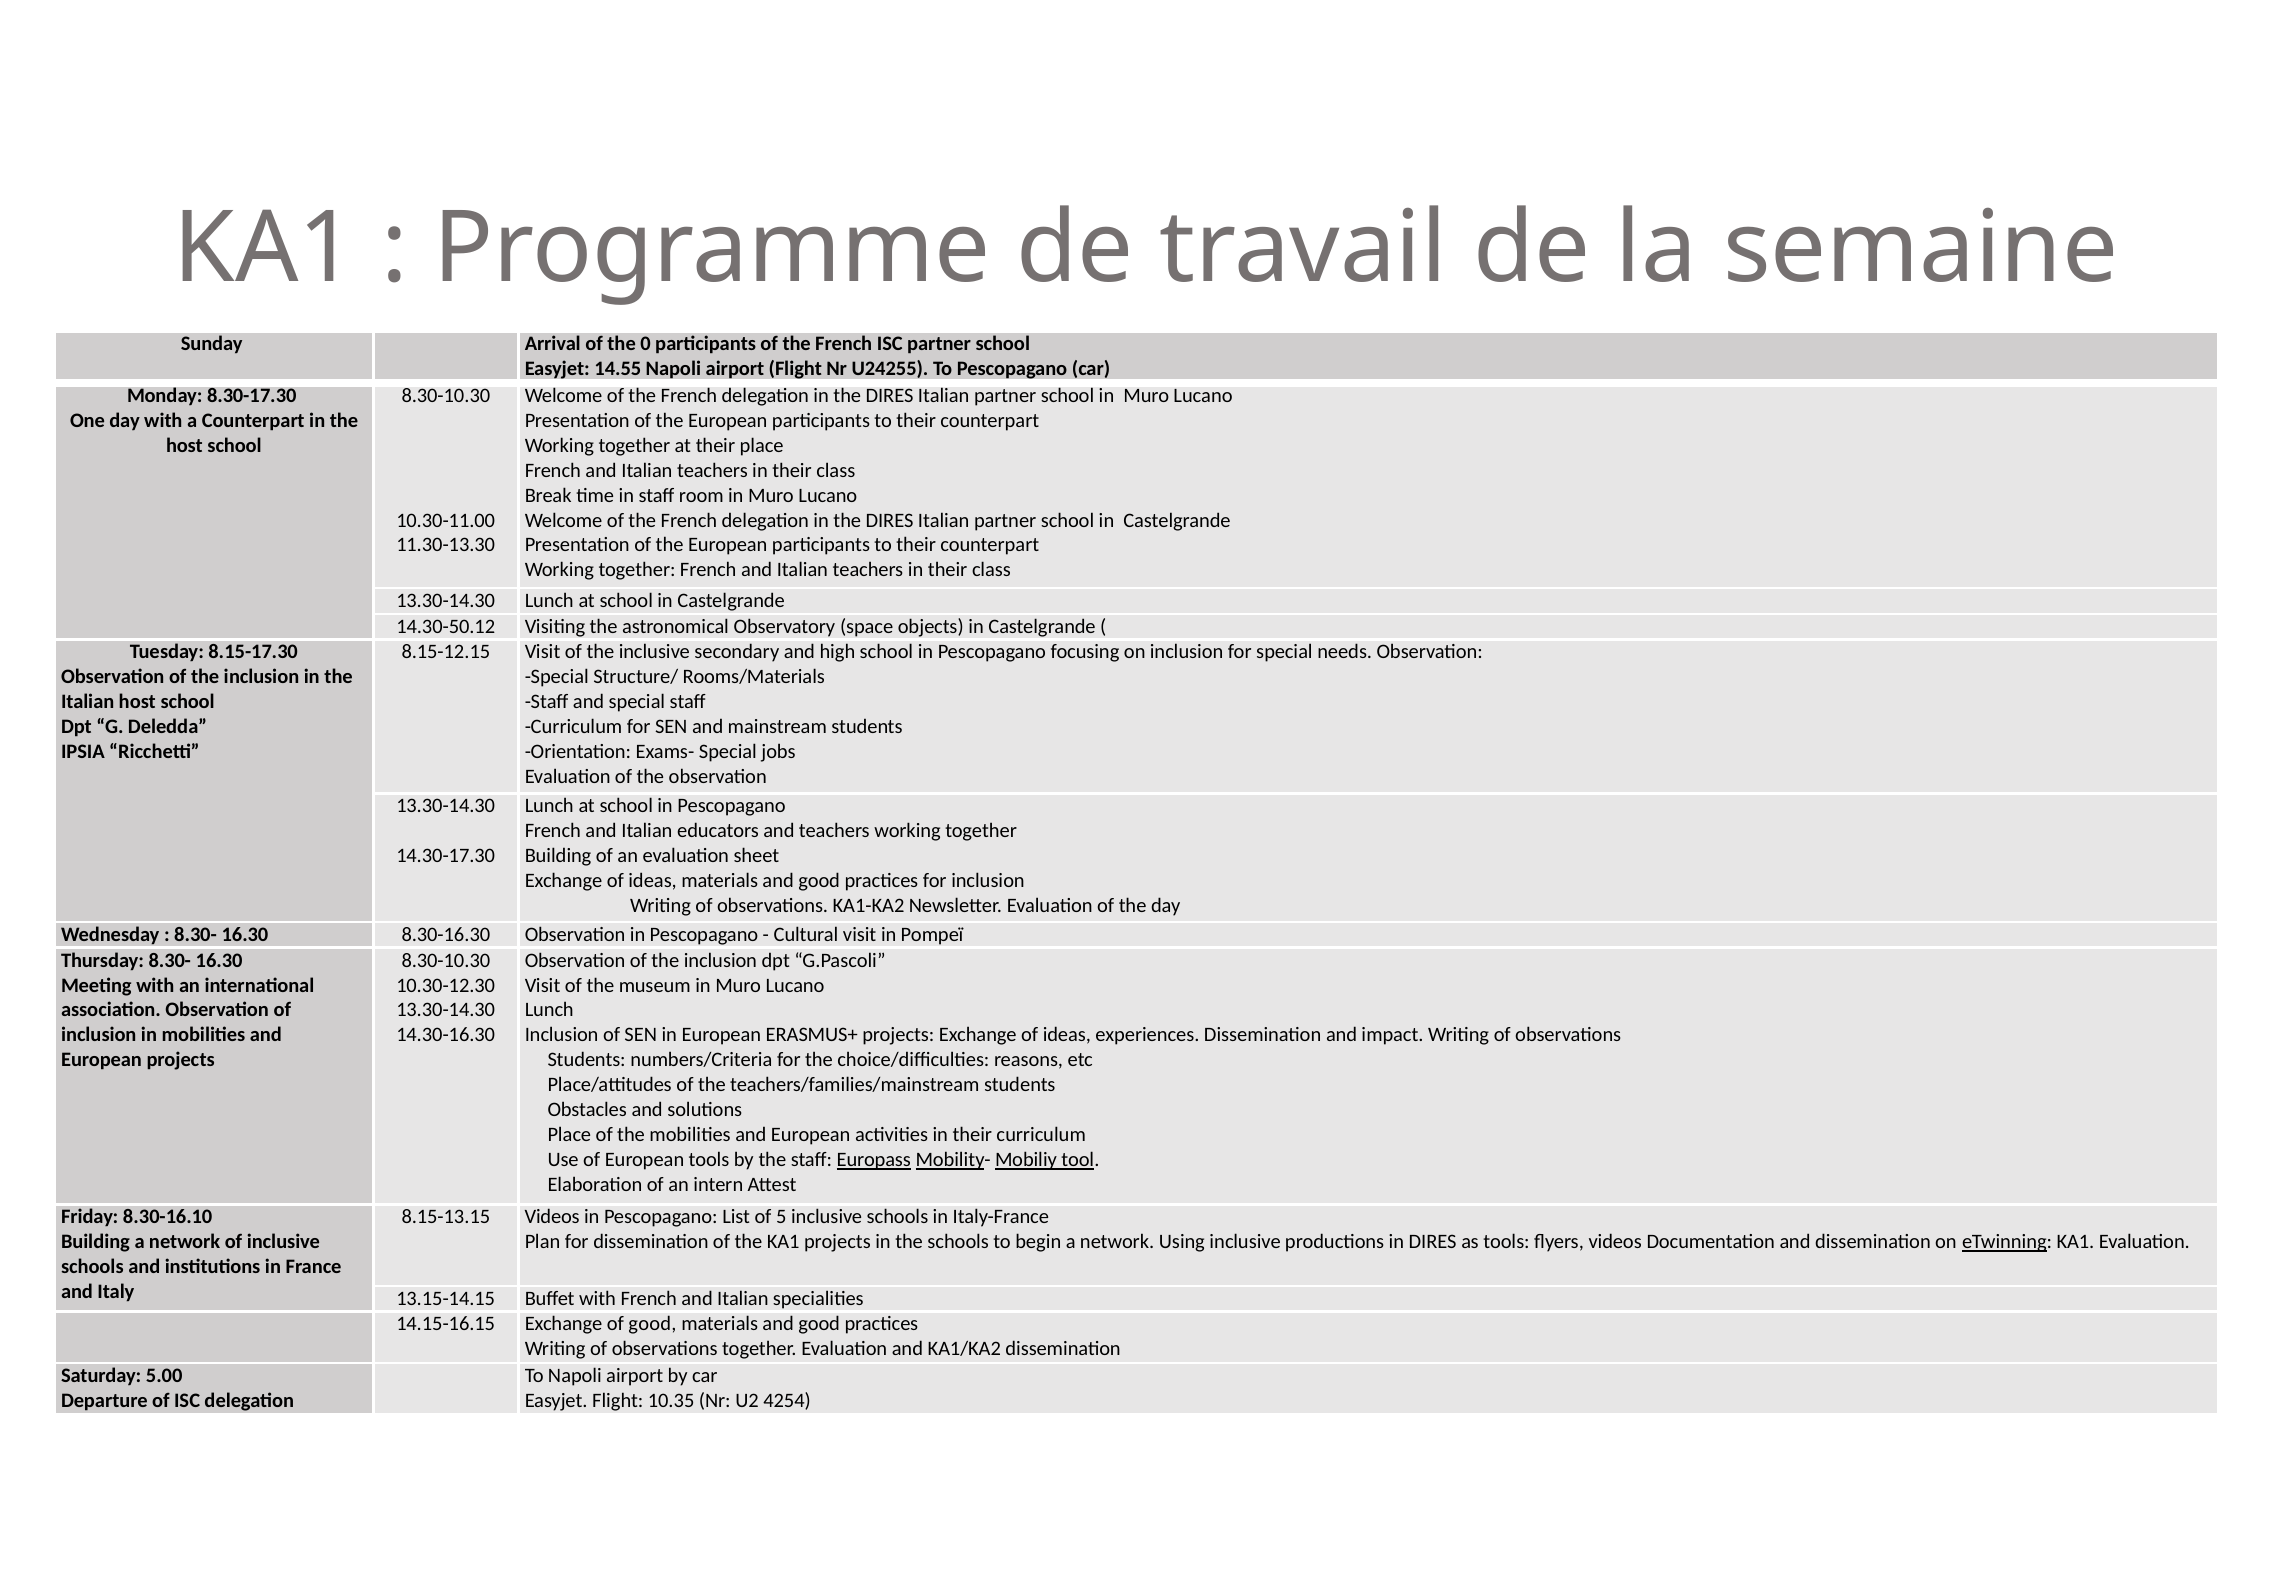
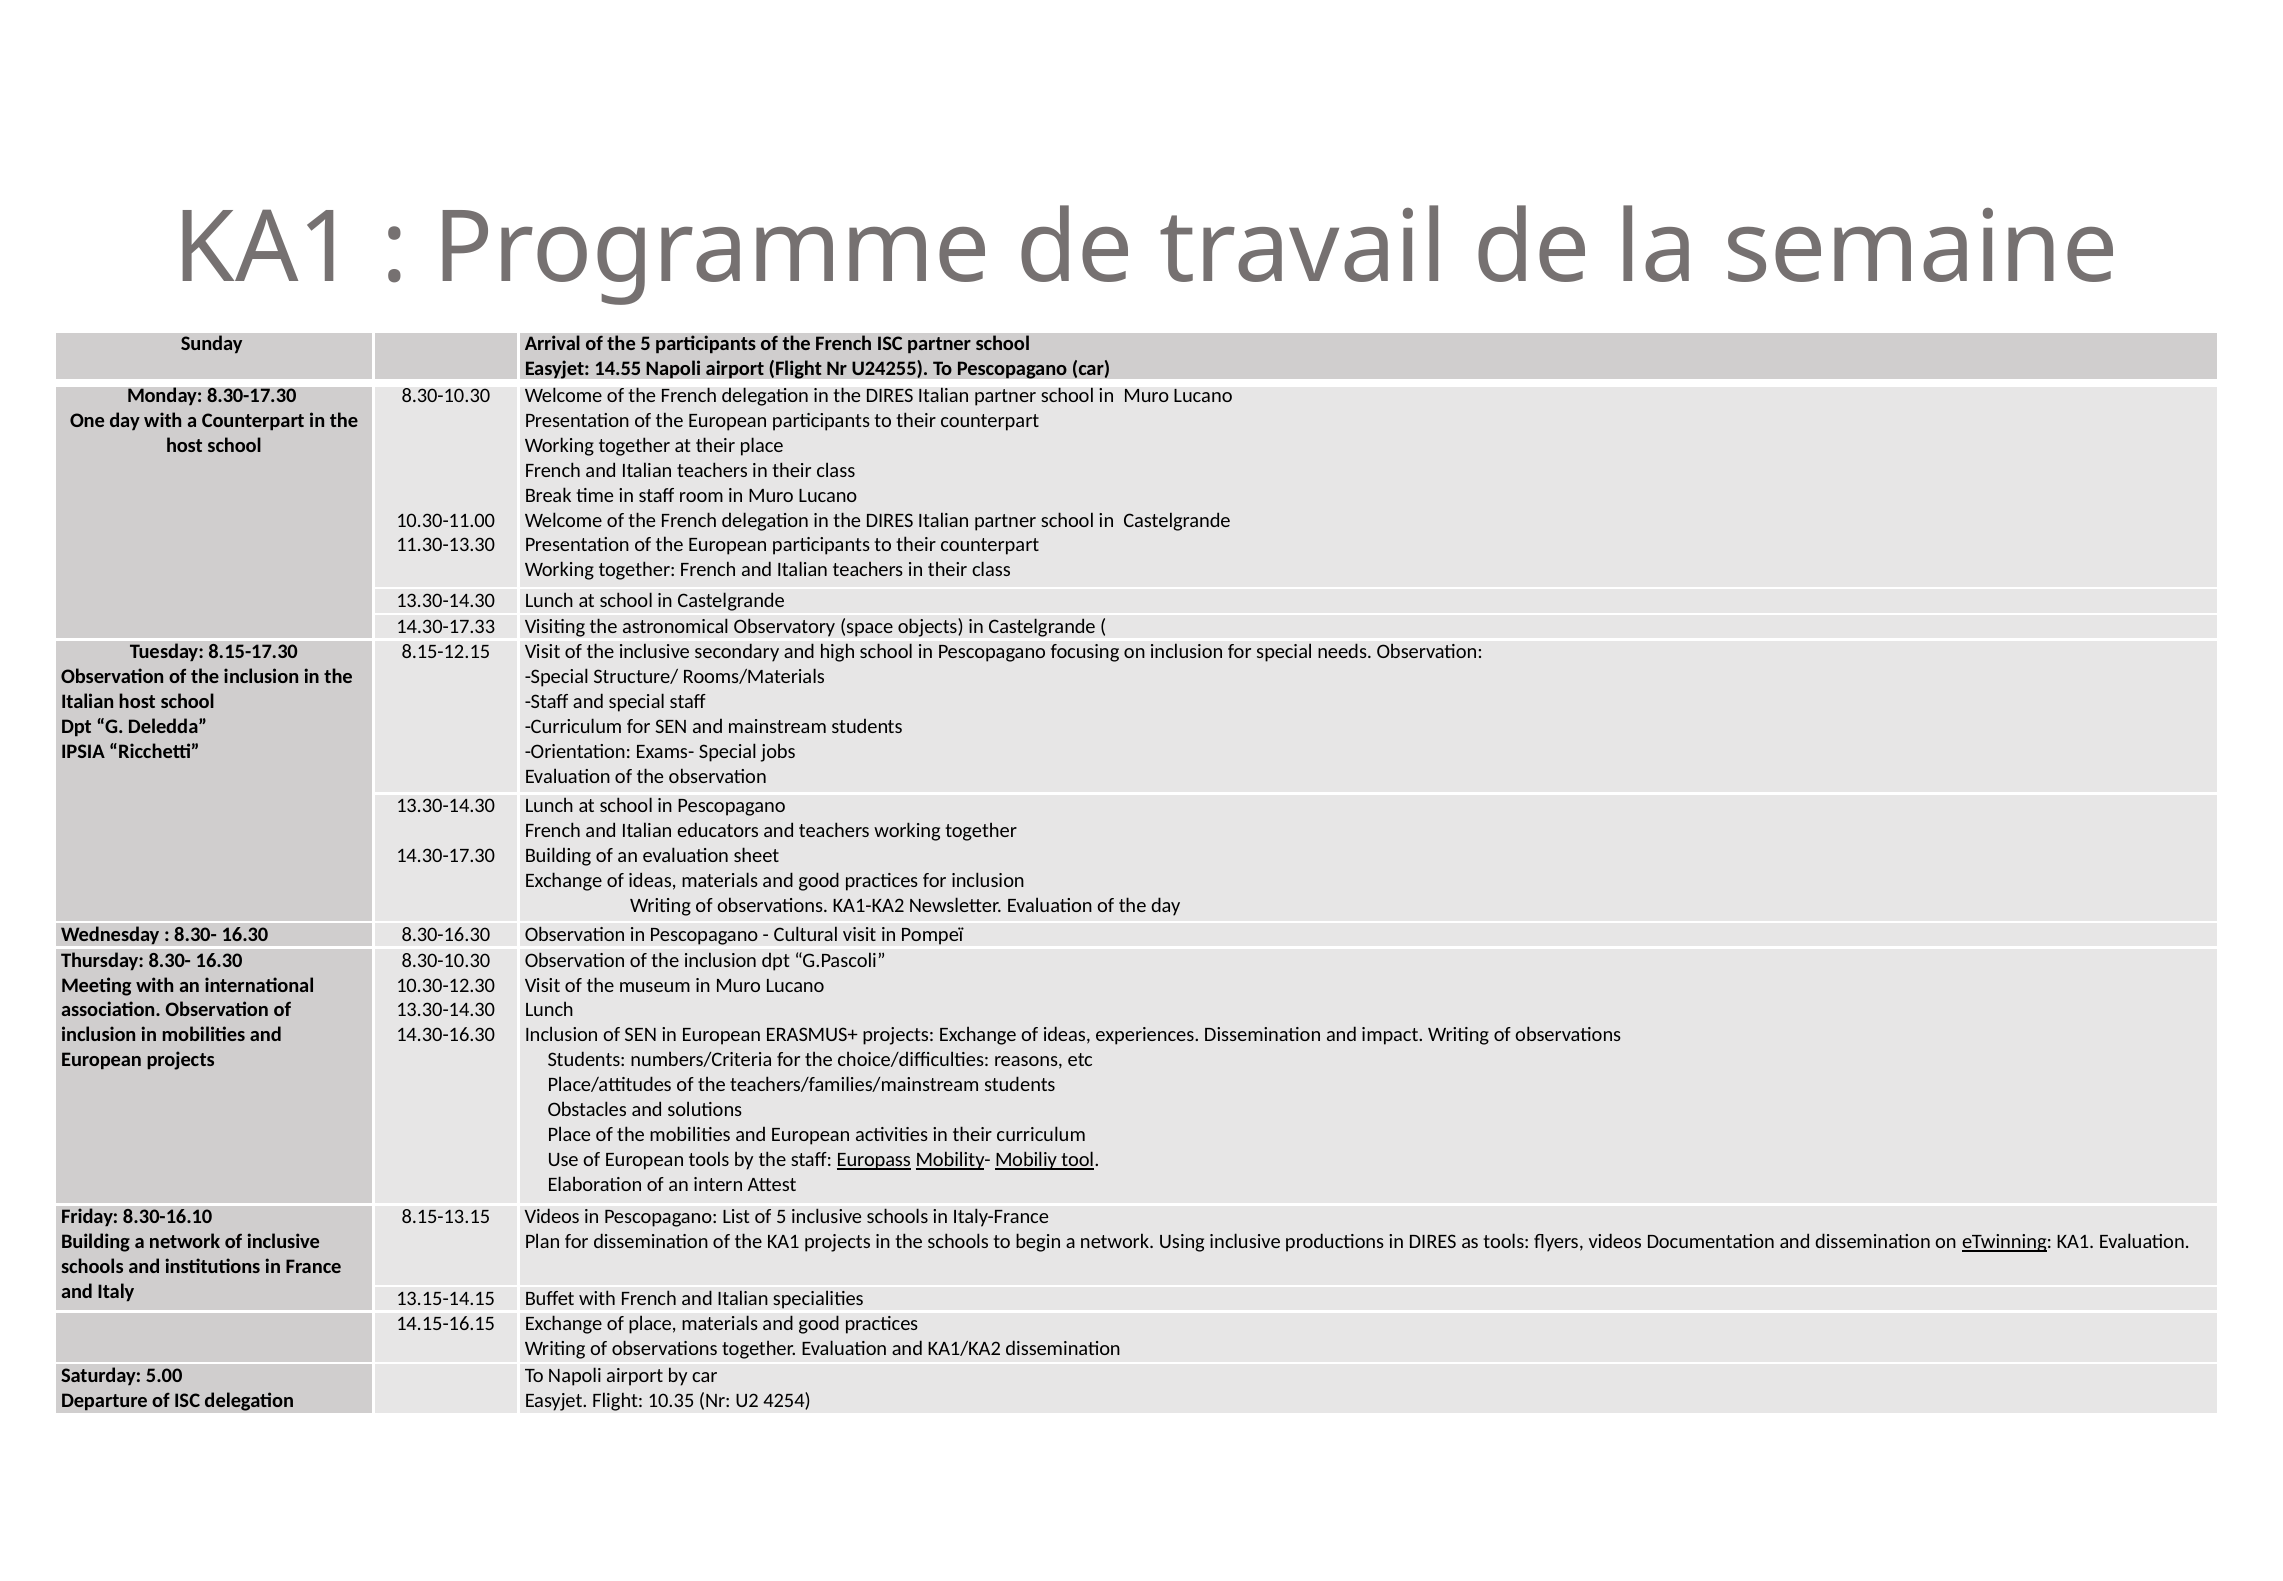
the 0: 0 -> 5 (646, 344)
14.30-50.12: 14.30-50.12 -> 14.30-17.33 (446, 626)
of good: good -> place (653, 1324)
